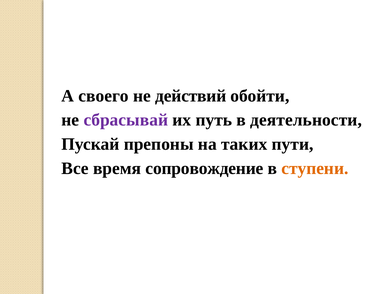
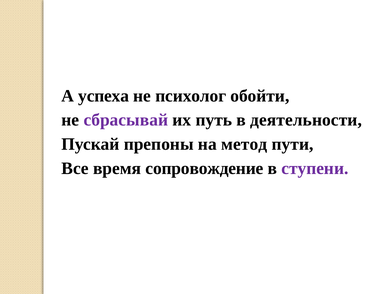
своего: своего -> успеха (104, 96)
действий: действий -> психолог (191, 96)
таких: таких -> метод (244, 144)
ступени colour: orange -> purple (315, 168)
